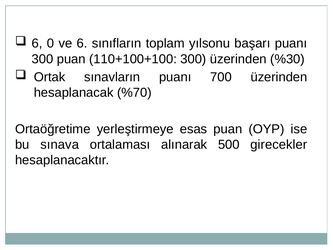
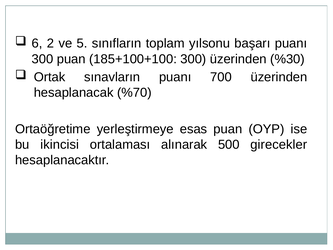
0: 0 -> 2 (51, 43)
ve 6: 6 -> 5 (82, 43)
110+100+100: 110+100+100 -> 185+100+100 (133, 59)
sınava: sınava -> ikincisi (60, 144)
